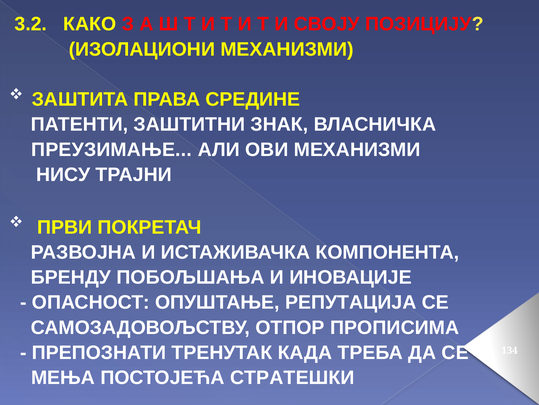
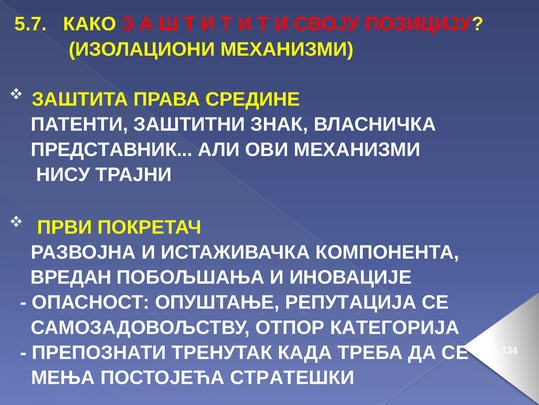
3.2: 3.2 -> 5.7 (31, 24)
ПРЕУЗИМАЊЕ: ПРЕУЗИМАЊЕ -> ПРЕДСТАВНИК (112, 149)
БРЕНДУ: БРЕНДУ -> ВРЕДАН (71, 277)
ПРОПИСИМА: ПРОПИСИМА -> КАТЕГОРИЈА (395, 327)
